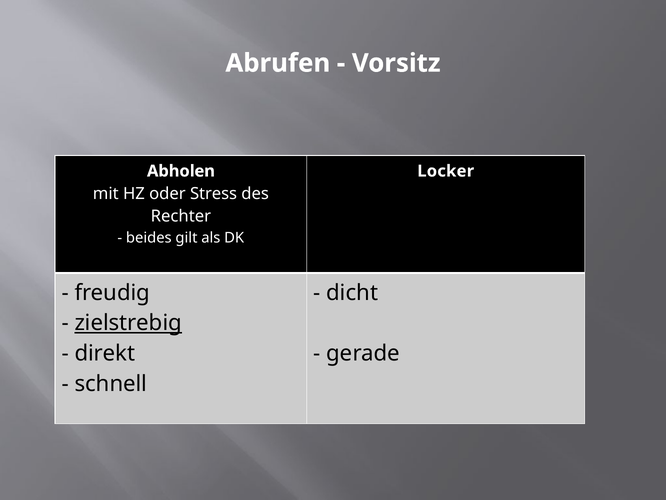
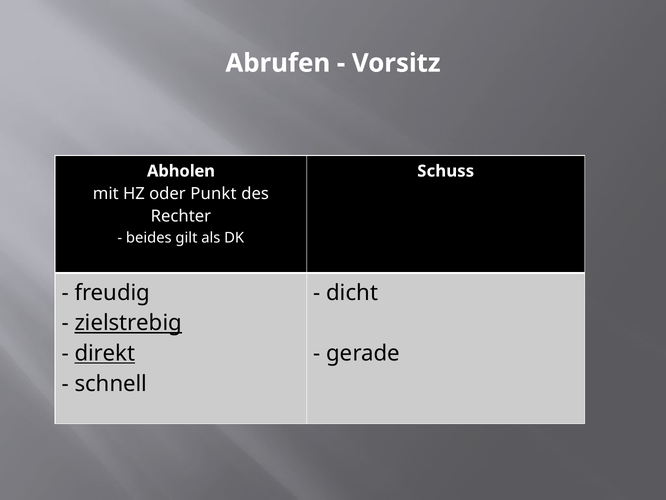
Locker: Locker -> Schuss (446, 171)
Stress: Stress -> Punkt (213, 194)
direkt underline: none -> present (105, 353)
